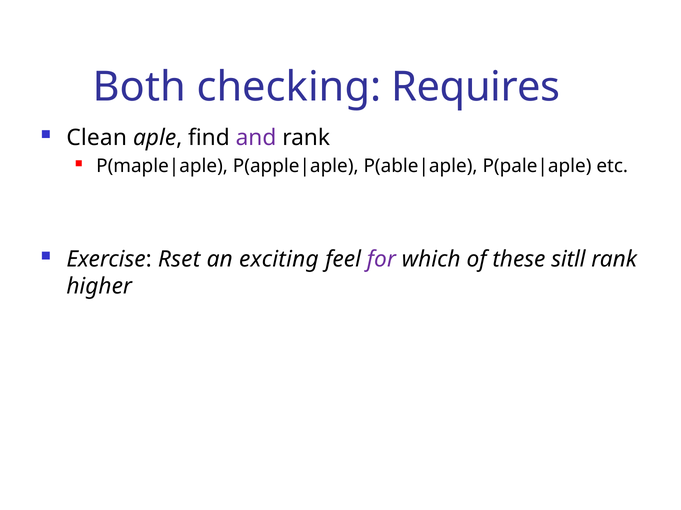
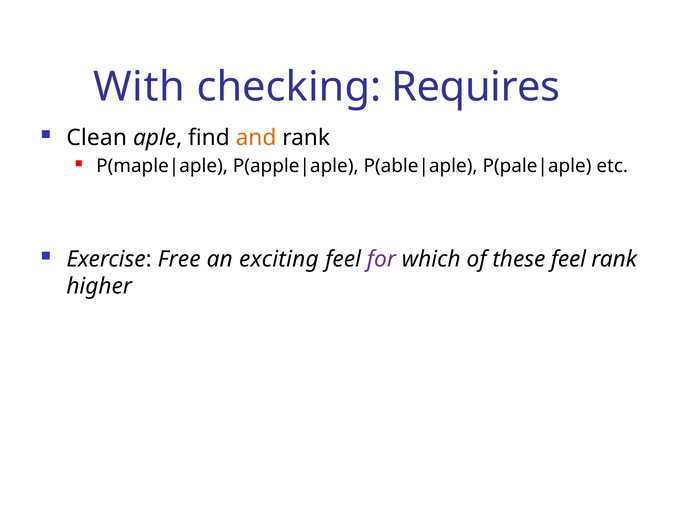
Both: Both -> With (139, 87)
and colour: purple -> orange (256, 138)
Rset: Rset -> Free (179, 260)
these sitll: sitll -> feel (568, 260)
